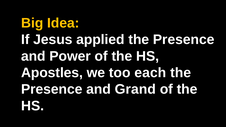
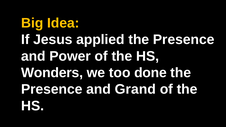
Apostles: Apostles -> Wonders (52, 73)
each: each -> done (150, 73)
